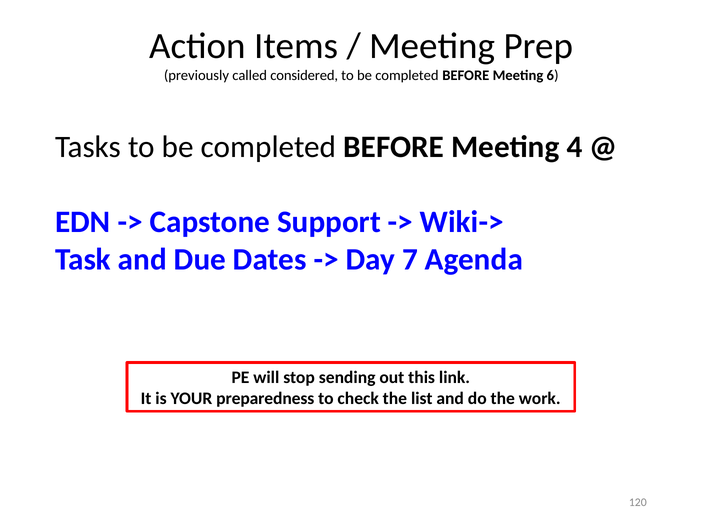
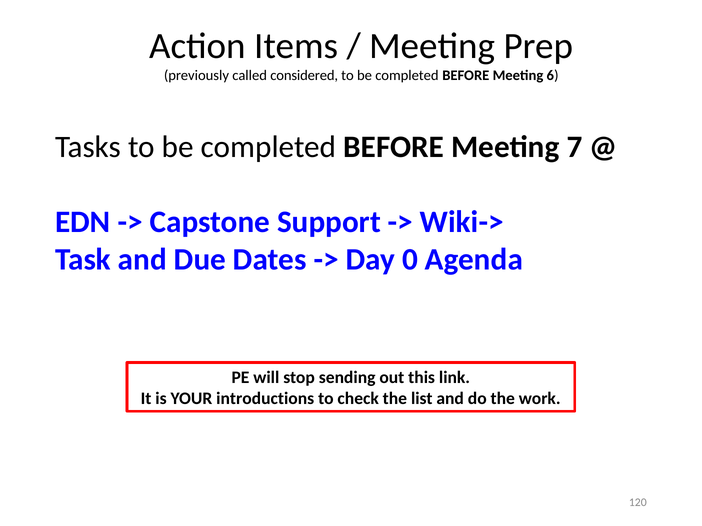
4: 4 -> 7 (574, 147)
7: 7 -> 0 (410, 260)
preparedness: preparedness -> introductions (265, 399)
